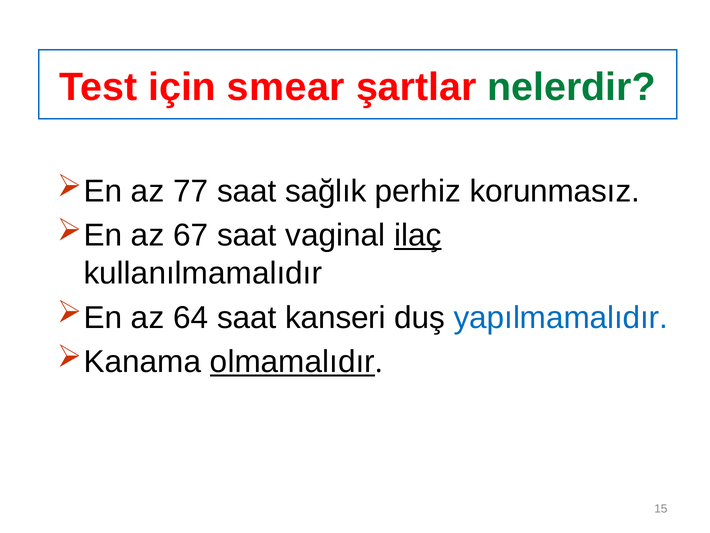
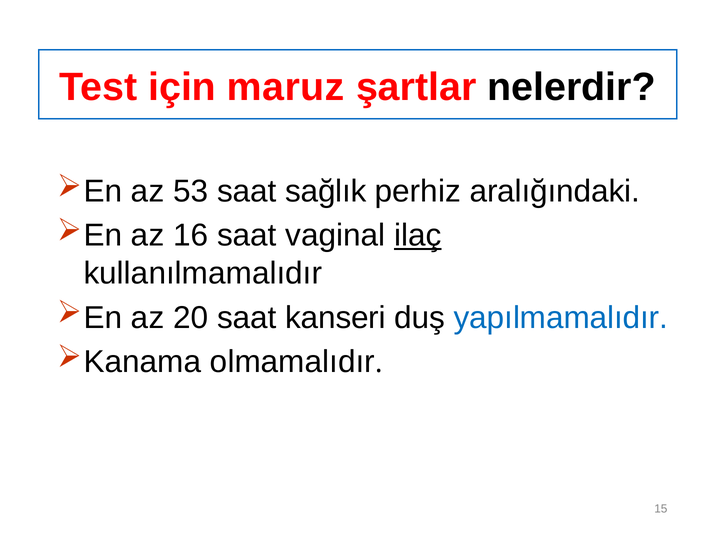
smear: smear -> maruz (286, 87)
nelerdir colour: green -> black (571, 87)
77: 77 -> 53 (191, 191)
korunmasız: korunmasız -> aralığındaki (555, 191)
67: 67 -> 16 (191, 235)
64: 64 -> 20 (191, 317)
olmamalıdır underline: present -> none (292, 362)
